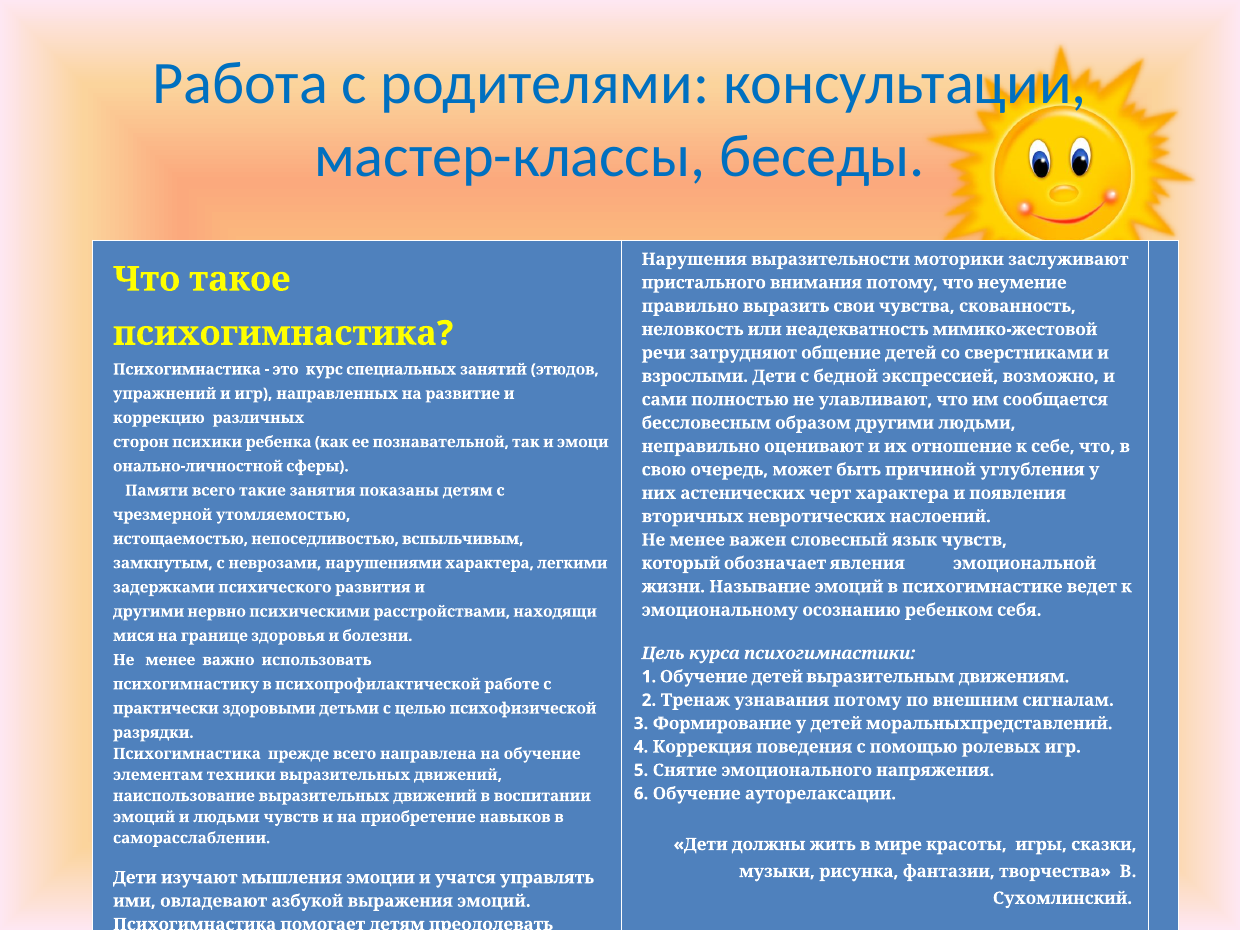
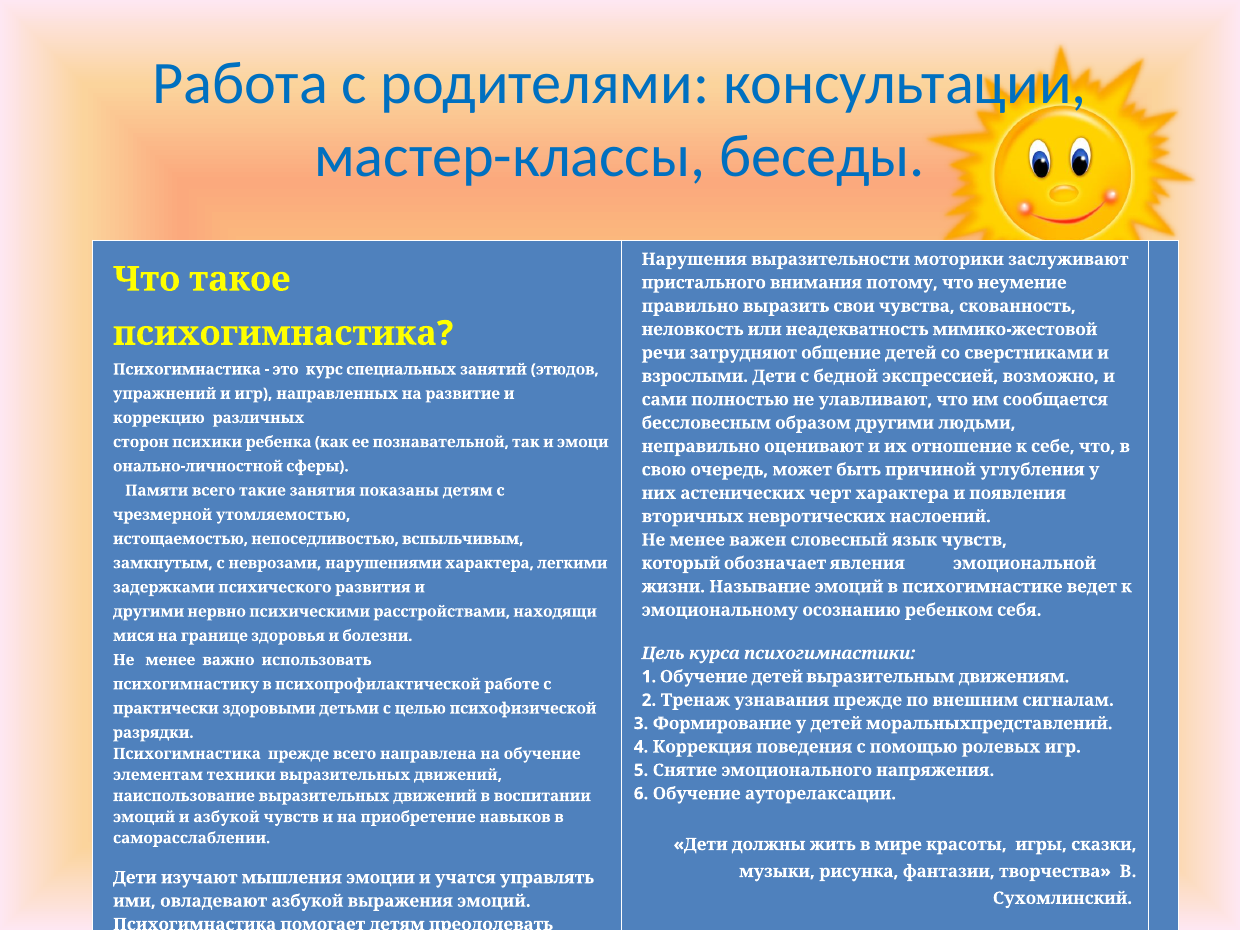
узнавания потому: потому -> прежде (868, 700)
и людьми: людьми -> азбукой (226, 817)
